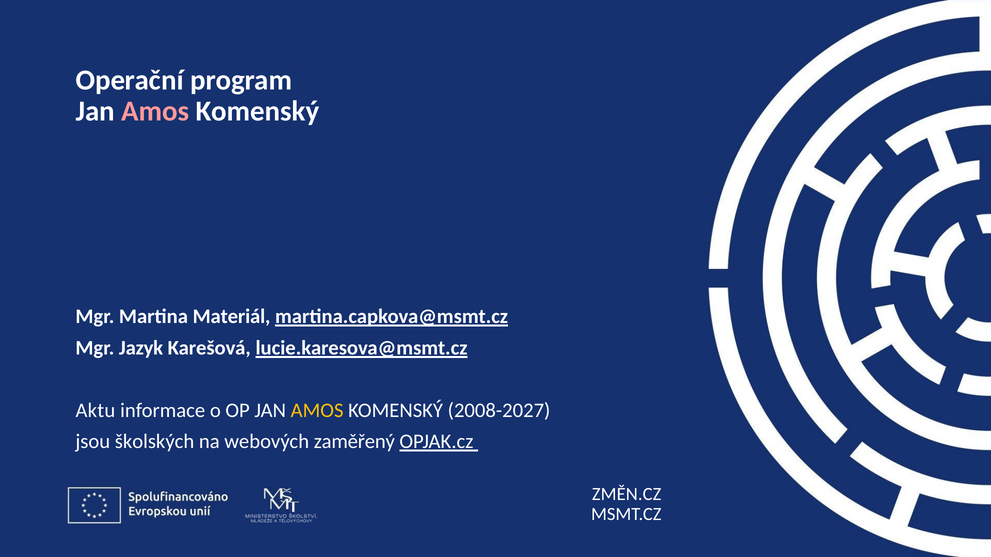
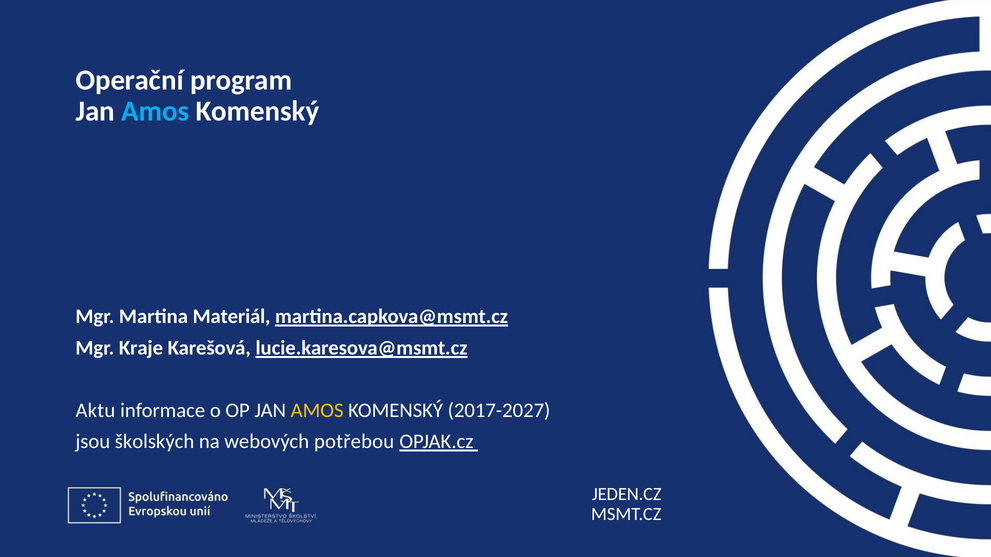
Amos colour: pink -> light blue (155, 111)
Jazyk: Jazyk -> Kraje (141, 348)
2008-2027: 2008-2027 -> 2017-2027 (499, 411)
zaměřený: zaměřený -> potřebou (354, 442)
ZMĚN.CZ: ZMĚN.CZ -> JEDEN.CZ (627, 494)
